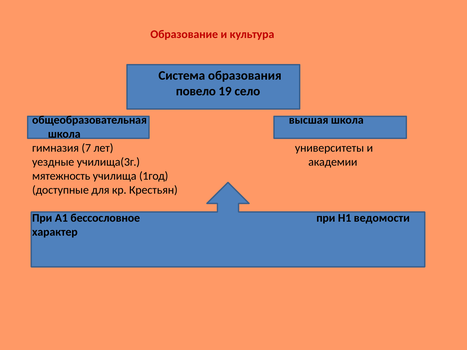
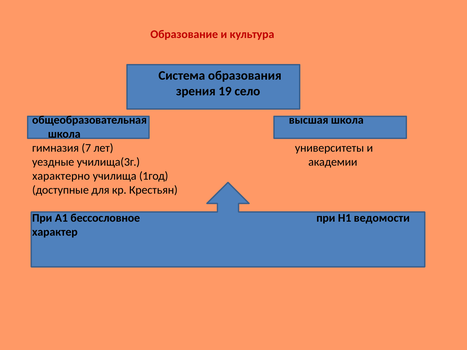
повело: повело -> зрения (196, 91)
мятежность: мятежность -> характерно (61, 176)
